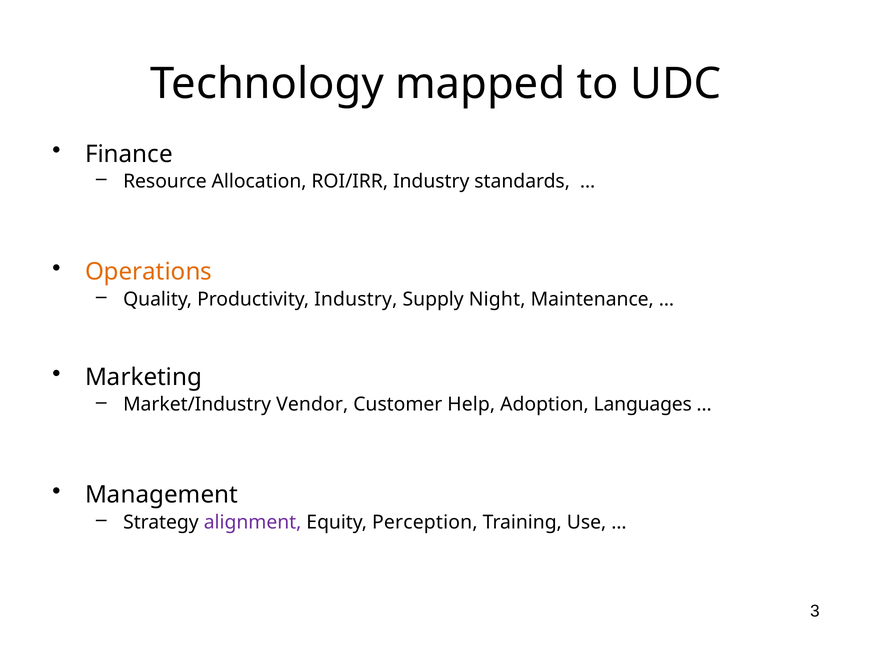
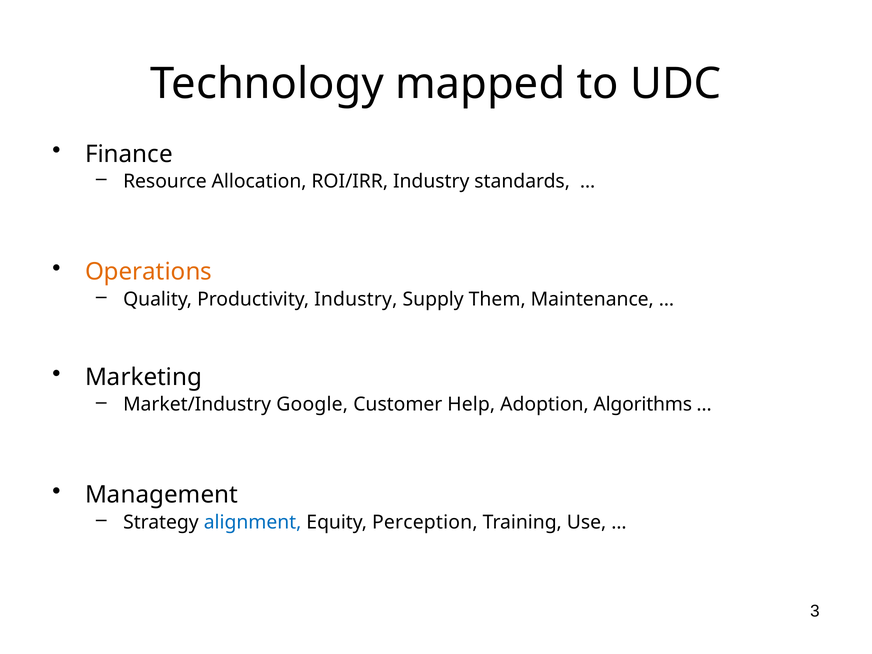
Night: Night -> Them (497, 299)
Vendor: Vendor -> Google (312, 405)
Languages: Languages -> Algorithms (643, 405)
alignment colour: purple -> blue (253, 522)
